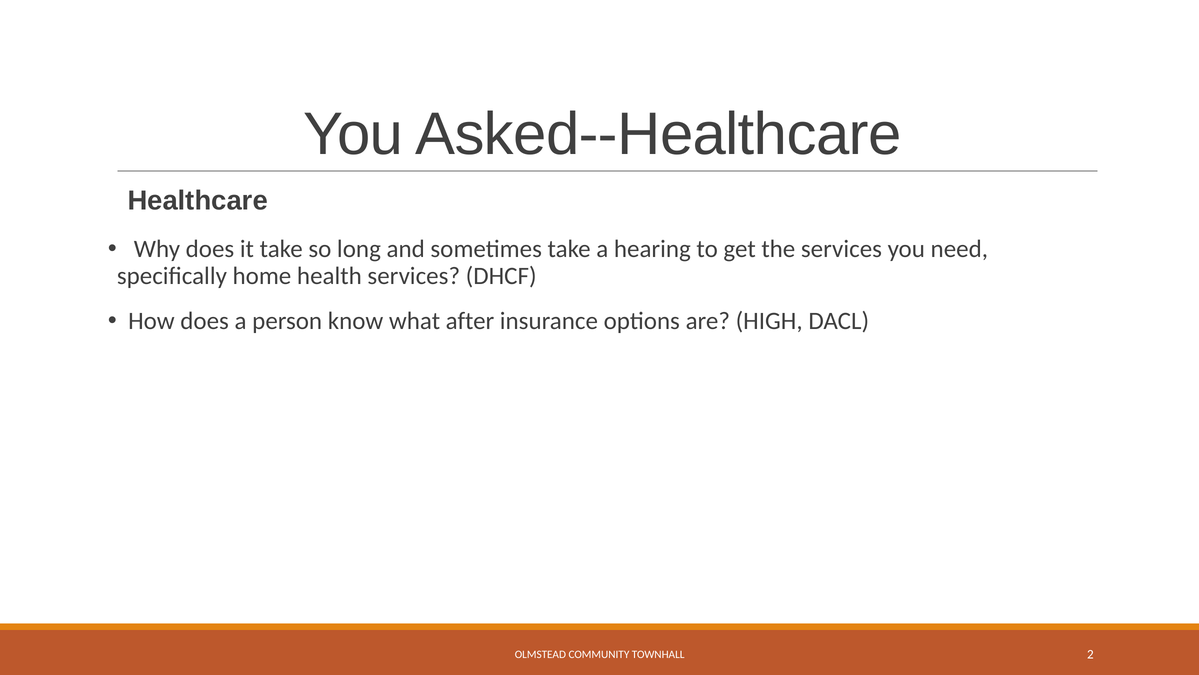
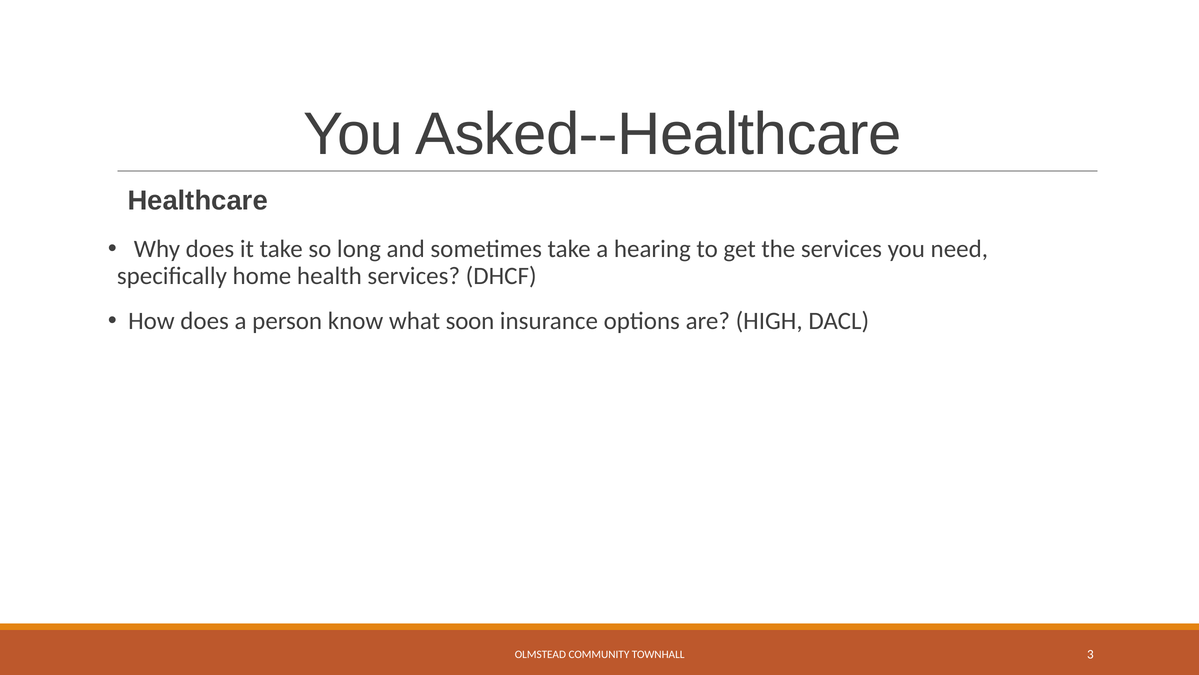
after: after -> soon (470, 321)
2: 2 -> 3 (1090, 654)
